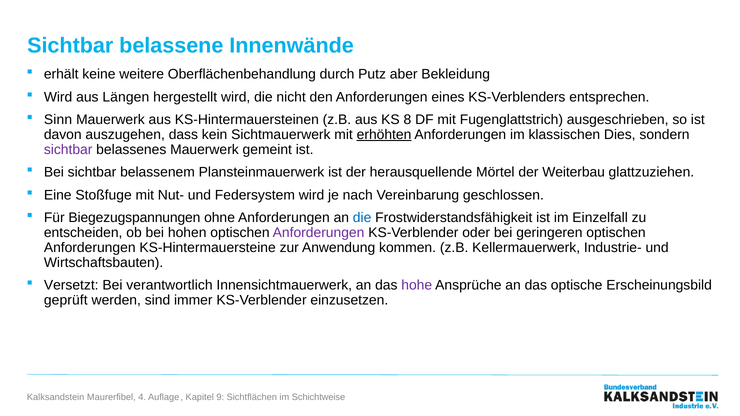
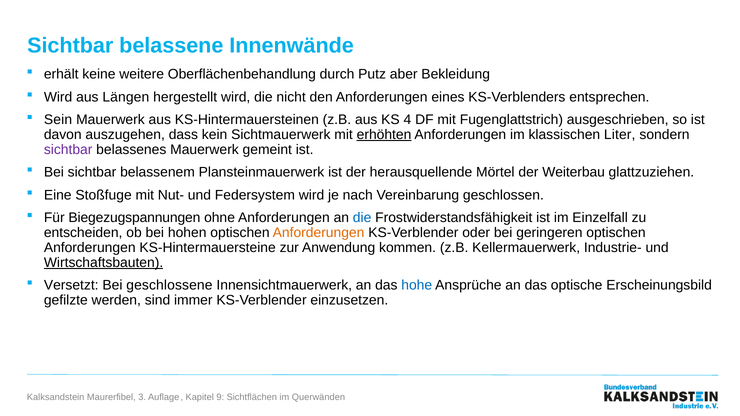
Sinn: Sinn -> Sein (58, 120)
8: 8 -> 4 (407, 120)
Dies: Dies -> Liter (620, 135)
Anforderungen colour: purple -> orange (319, 233)
Wirtschaftsbauten underline: none -> present (104, 263)
verantwortlich: verantwortlich -> geschlossene (169, 286)
hohe colour: purple -> blue (417, 286)
geprüft: geprüft -> gefilzte (66, 301)
4: 4 -> 3 (142, 398)
Schichtweise: Schichtweise -> Querwänden (318, 398)
